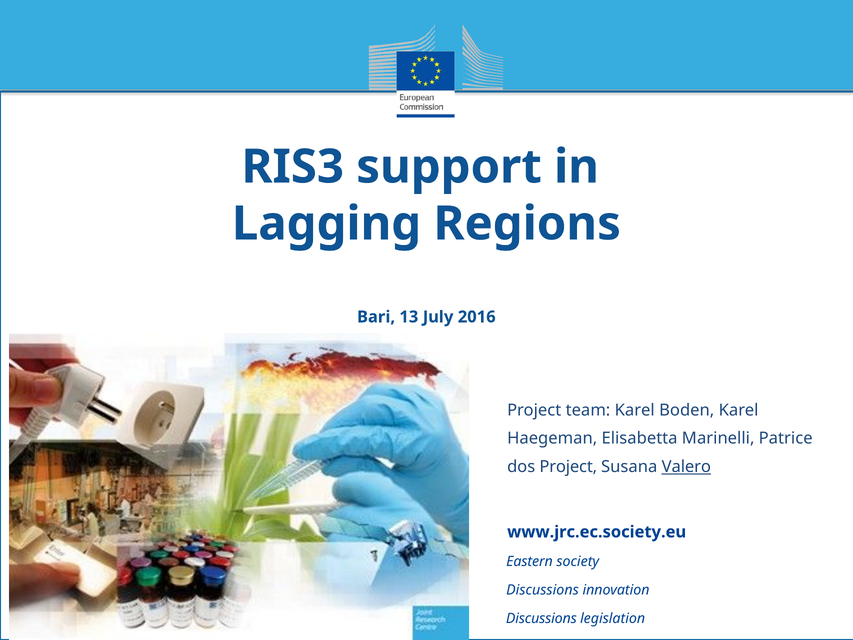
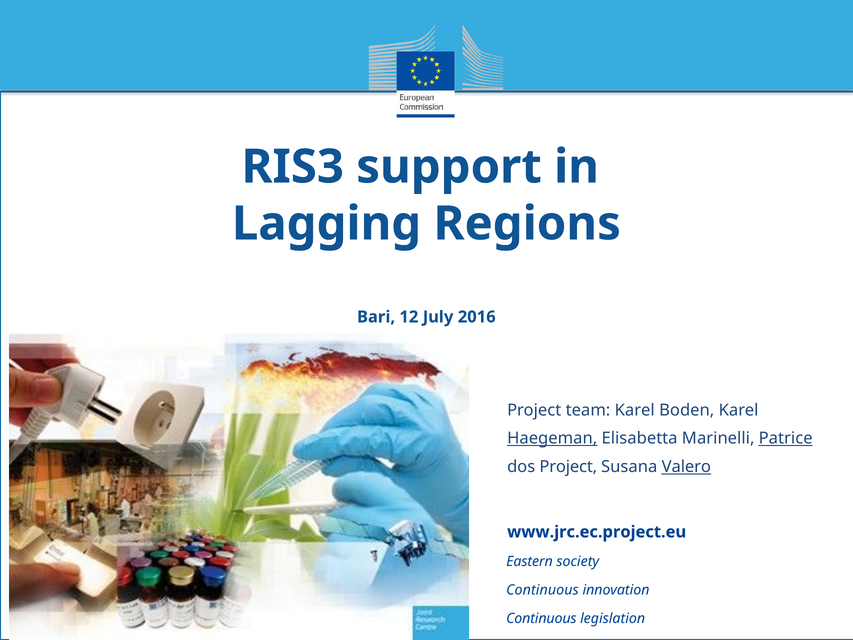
13: 13 -> 12 (409, 317)
Haegeman underline: none -> present (552, 438)
Patrice underline: none -> present (786, 438)
www.jrc.ec.society.eu: www.jrc.ec.society.eu -> www.jrc.ec.project.eu (597, 532)
Discussions: Discussions -> Continuous (542, 590)
Discussions: Discussions -> Continuous (541, 618)
